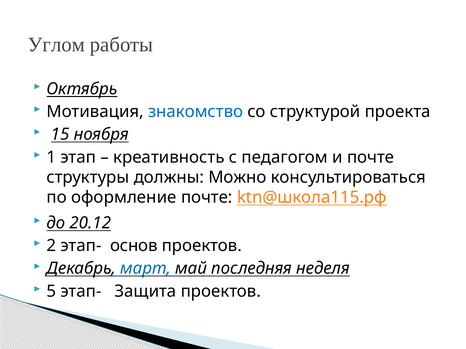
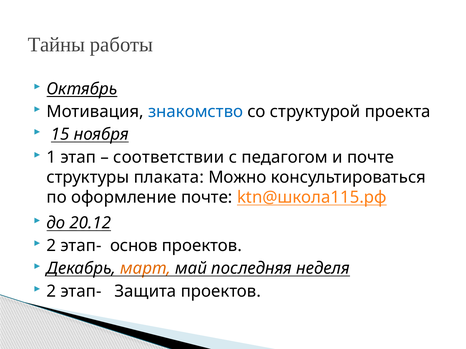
Углом: Углом -> Тайны (56, 45)
креативность: креативность -> соответствии (169, 157)
должны: должны -> плаката (169, 178)
март colour: blue -> orange (146, 269)
5: 5 -> 2 (51, 292)
